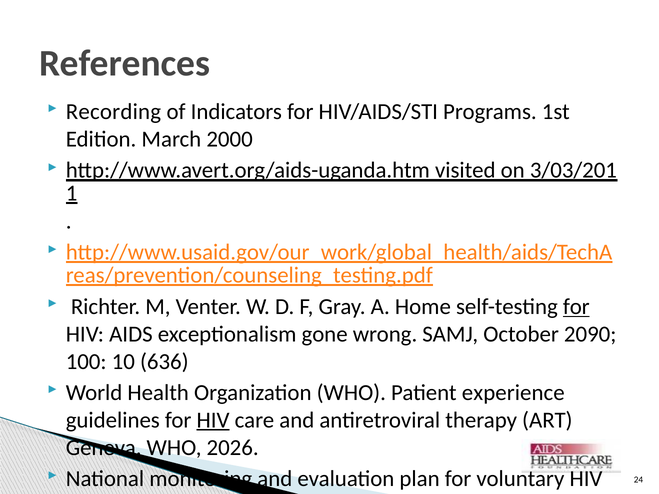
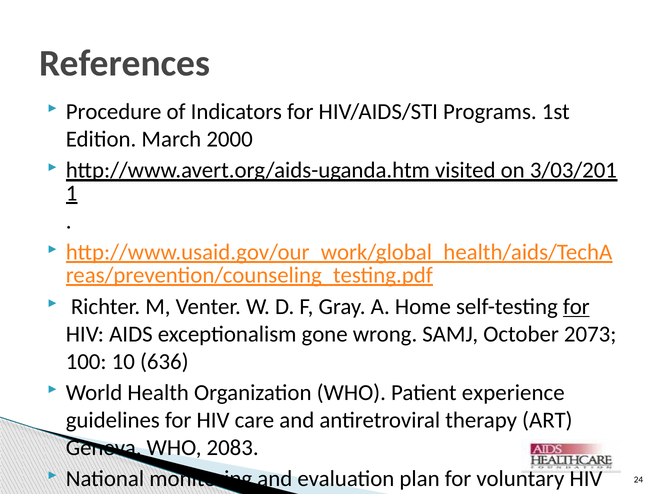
Recording: Recording -> Procedure (114, 112)
2090: 2090 -> 2073 (590, 334)
HIV underline: present -> none (213, 420)
2026: 2026 -> 2083 (233, 448)
